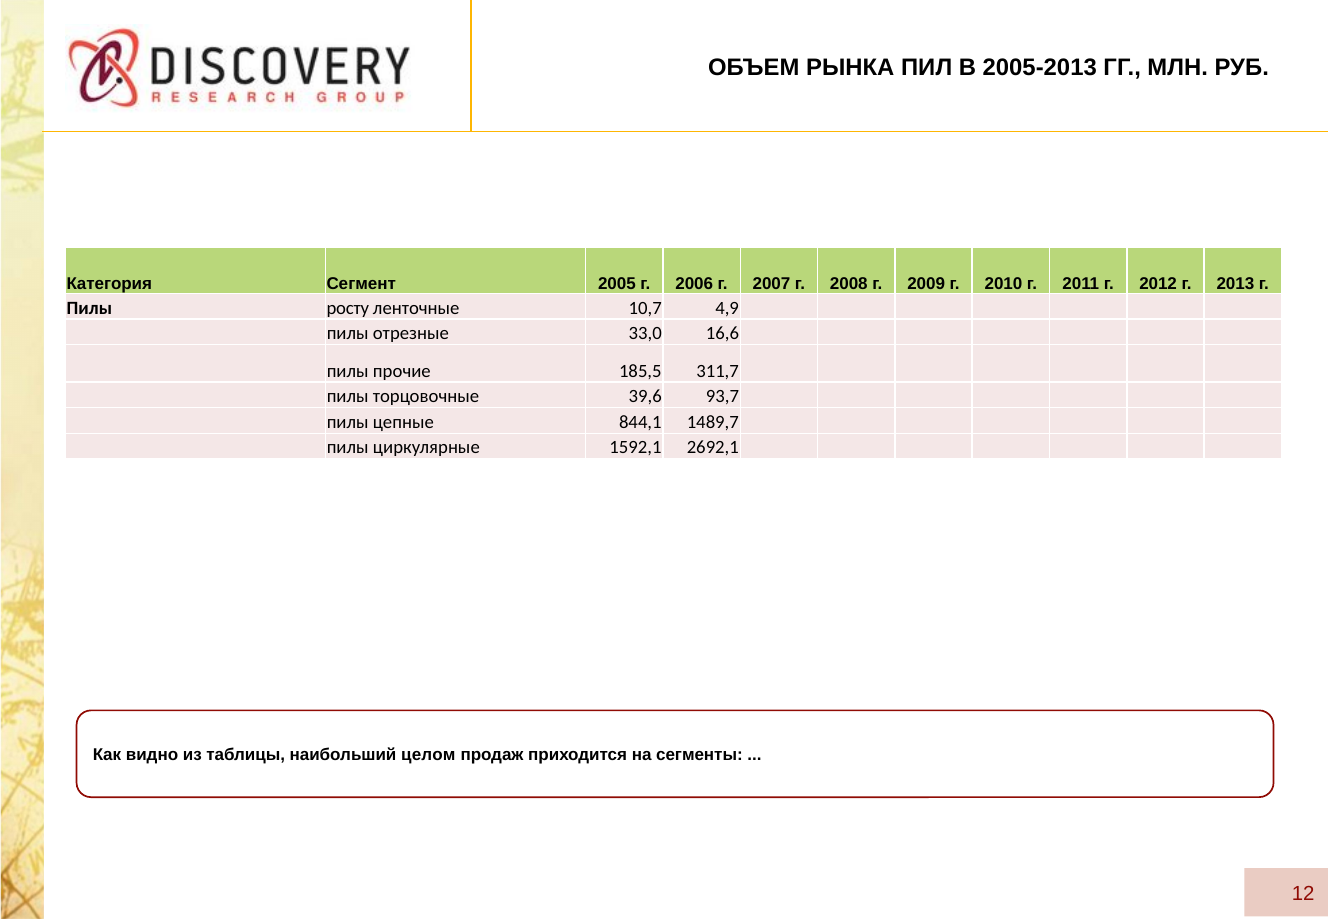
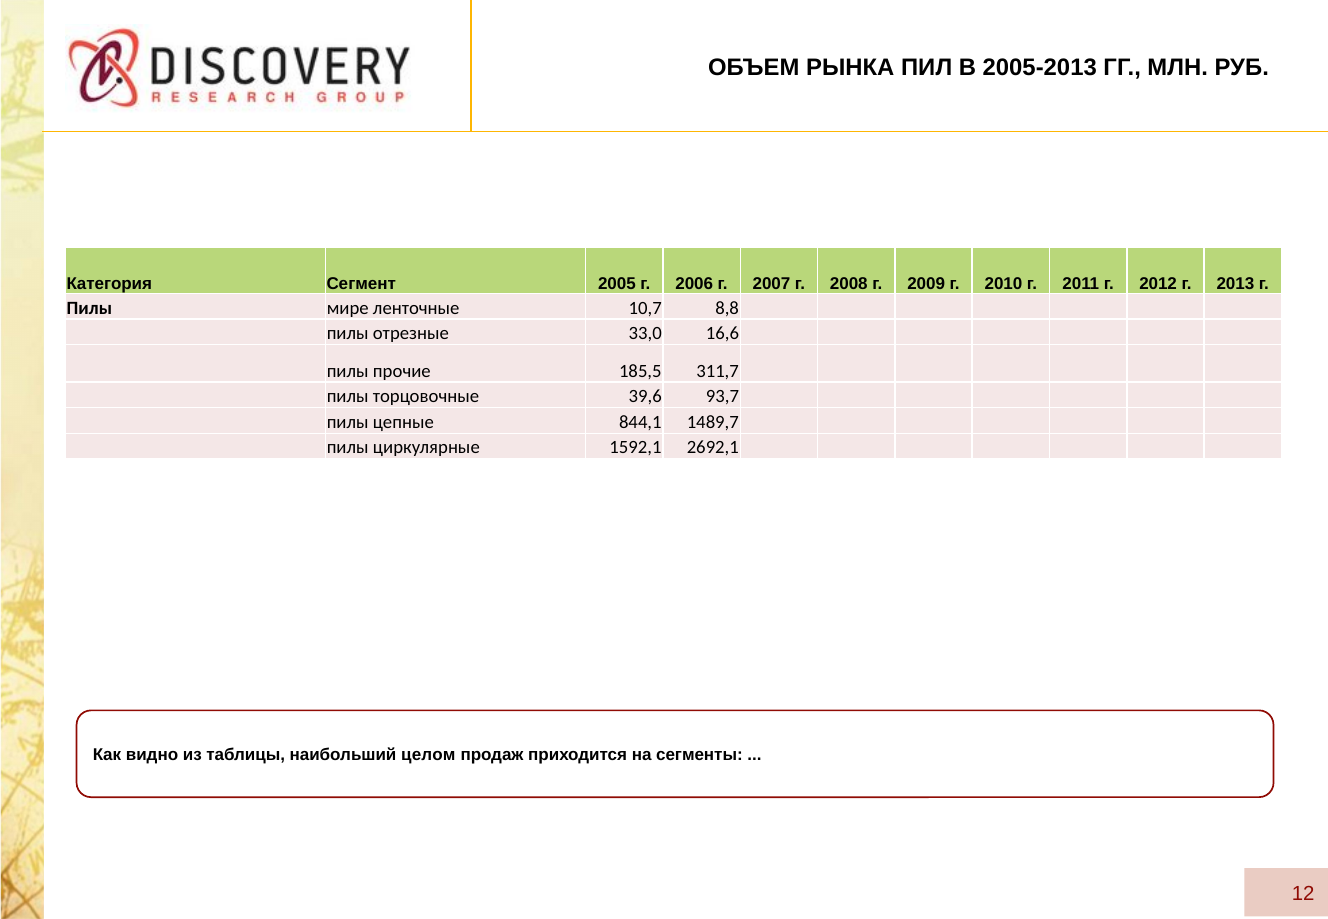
росту: росту -> мире (348, 308)
4,9: 4,9 -> 8,8 (727, 308)
